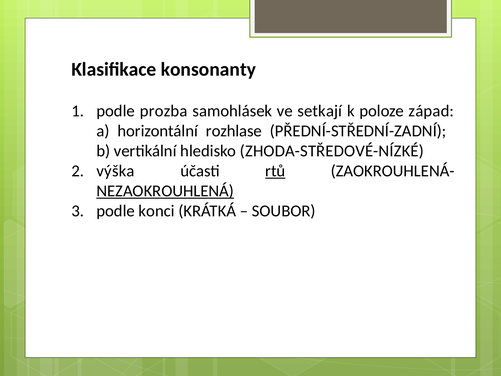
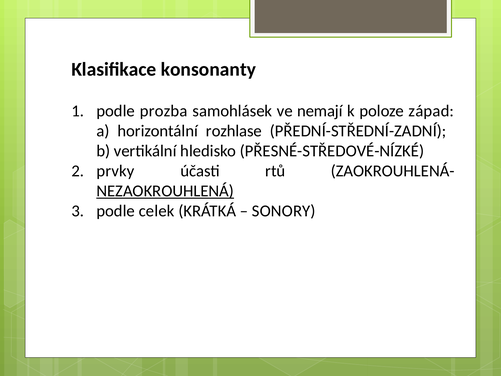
setkají: setkají -> nemají (320, 111)
ZHODA-STŘEDOVÉ-NÍZKÉ: ZHODA-STŘEDOVÉ-NÍZKÉ -> PŘESNÉ-STŘEDOVÉ-NÍZKÉ (332, 151)
výška: výška -> prvky (116, 171)
rtů underline: present -> none (275, 171)
konci: konci -> celek (157, 211)
SOUBOR: SOUBOR -> SONORY (284, 211)
